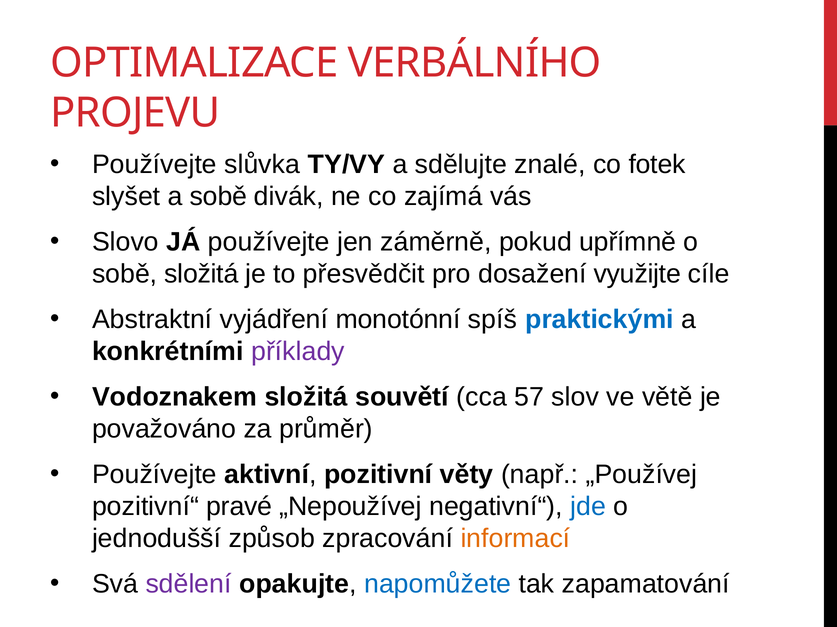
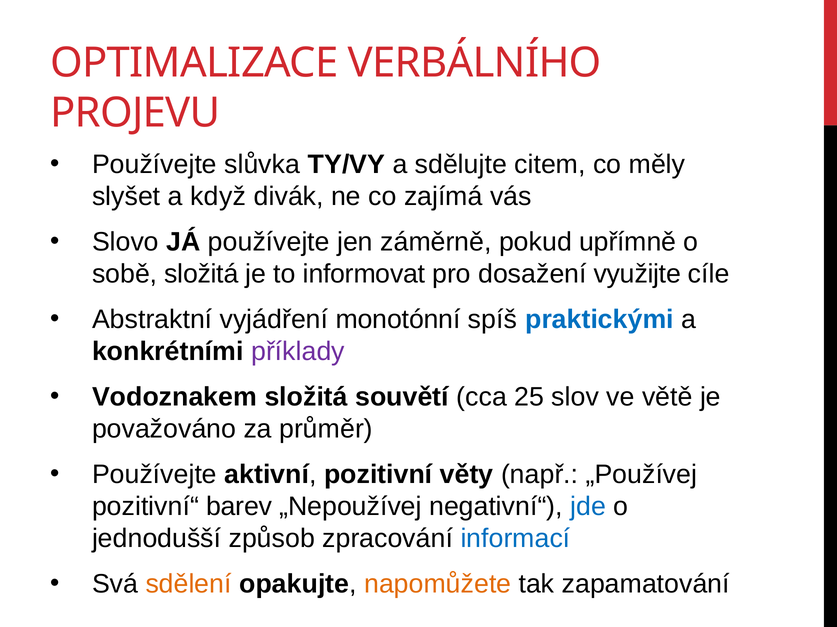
znalé: znalé -> citem (550, 165)
fotek: fotek -> měly (657, 165)
a sobě: sobě -> když (218, 197)
přesvědčit: přesvědčit -> informovat (364, 274)
57: 57 -> 25 (529, 397)
pravé: pravé -> barev (239, 507)
informací colour: orange -> blue (515, 539)
sdělení colour: purple -> orange (189, 585)
napomůžete colour: blue -> orange (438, 585)
